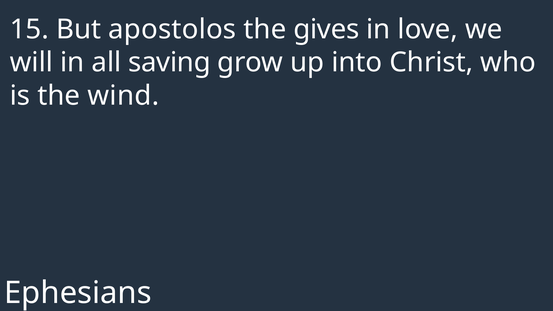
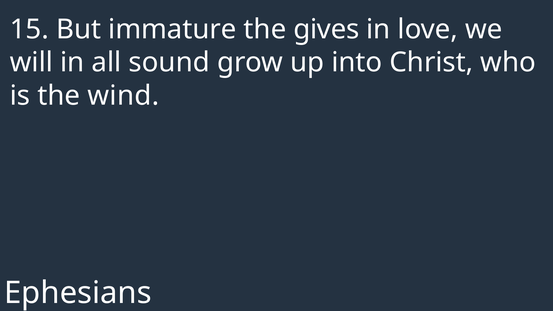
apostolos: apostolos -> immature (172, 29)
saving: saving -> sound (169, 62)
